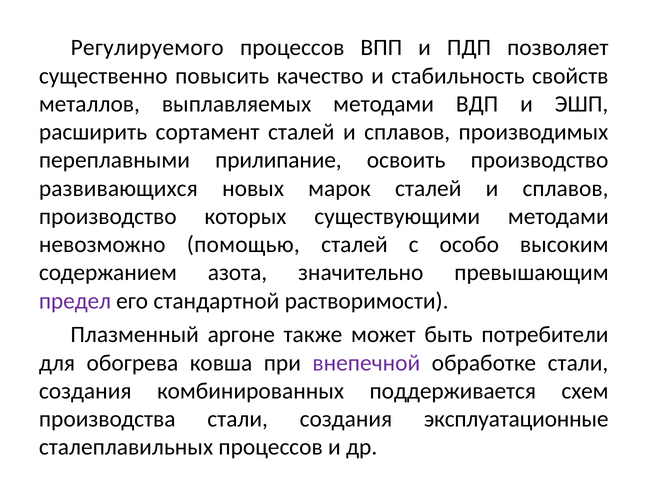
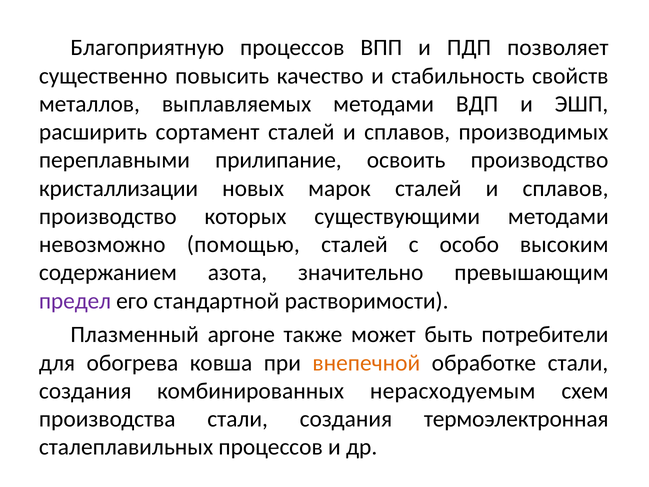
Регулируемого: Регулируемого -> Благоприятную (147, 48)
развивающихся: развивающихся -> кристаллизации (119, 188)
внепечной colour: purple -> orange (366, 363)
поддерживается: поддерживается -> нерасходуемым (453, 391)
эксплуатационные: эксплуатационные -> термоэлектронная (516, 419)
